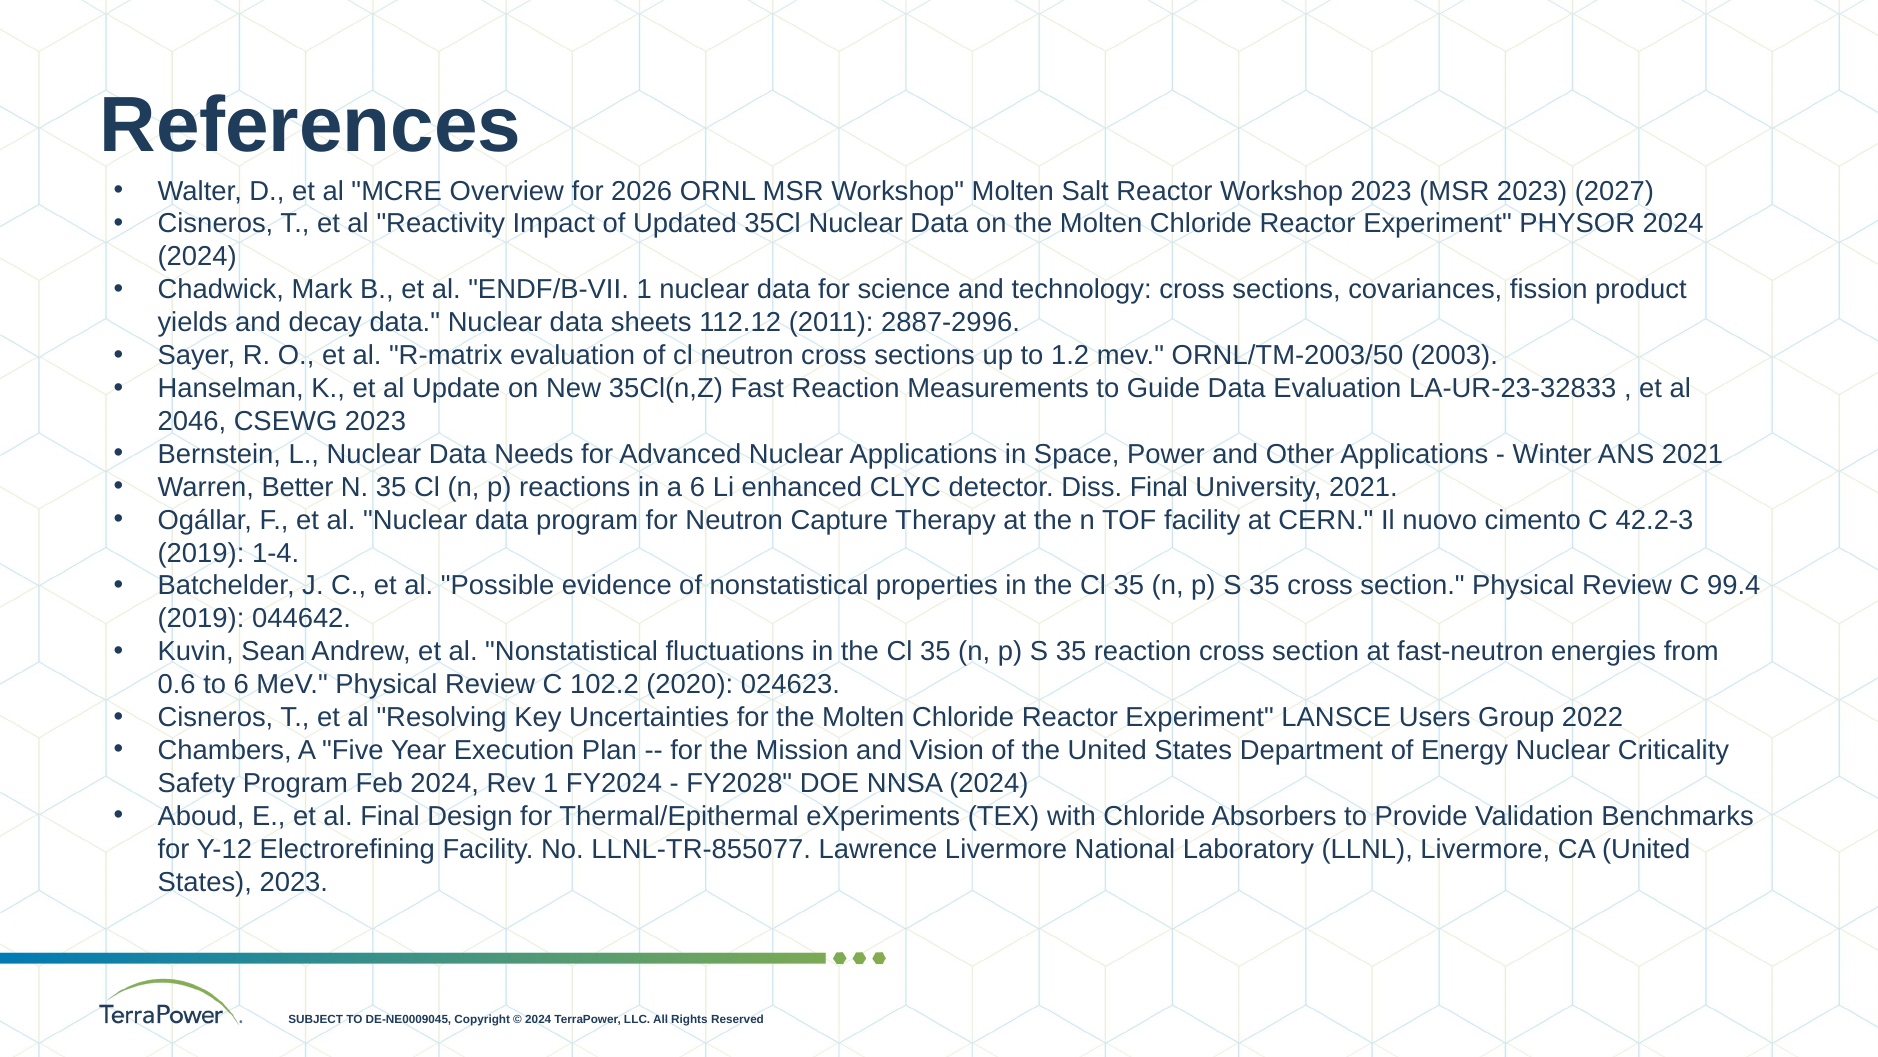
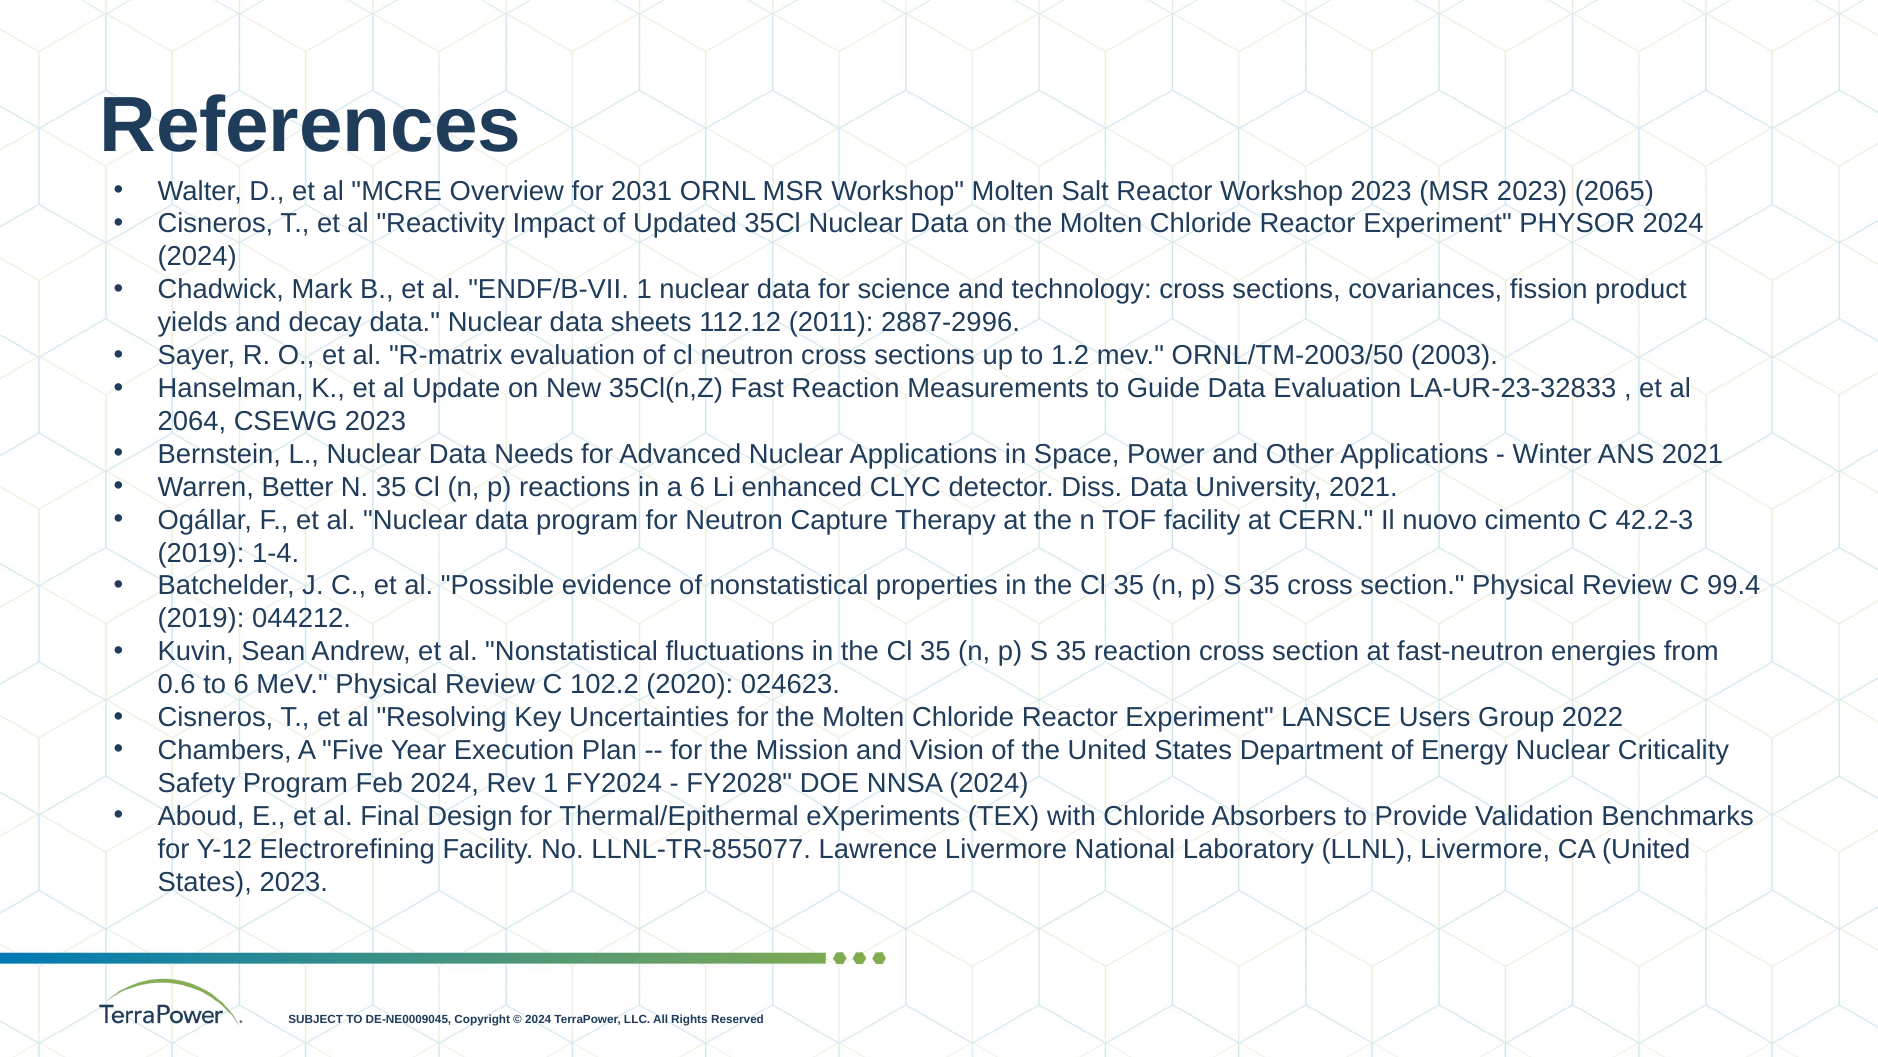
2026: 2026 -> 2031 (642, 191)
2027: 2027 -> 2065 (1614, 191)
2046: 2046 -> 2064 (192, 421)
Diss Final: Final -> Data (1159, 487)
044642: 044642 -> 044212 (302, 618)
